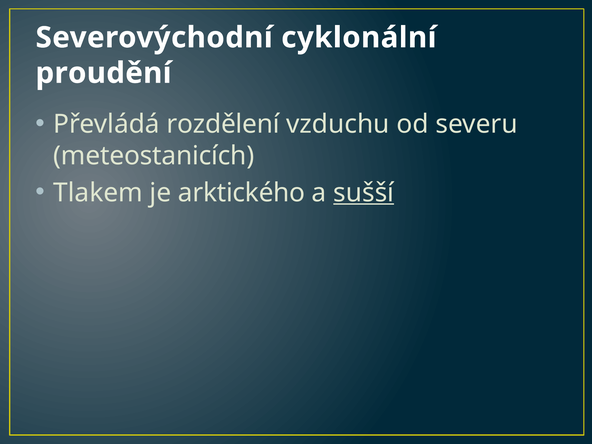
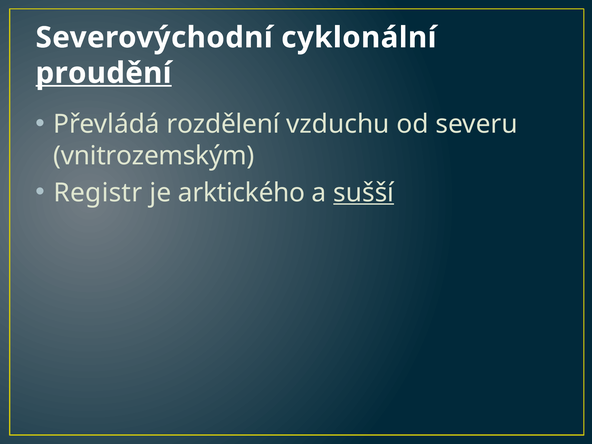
proudění underline: none -> present (104, 73)
meteostanicích: meteostanicích -> vnitrozemským (154, 156)
Tlakem: Tlakem -> Registr (98, 193)
